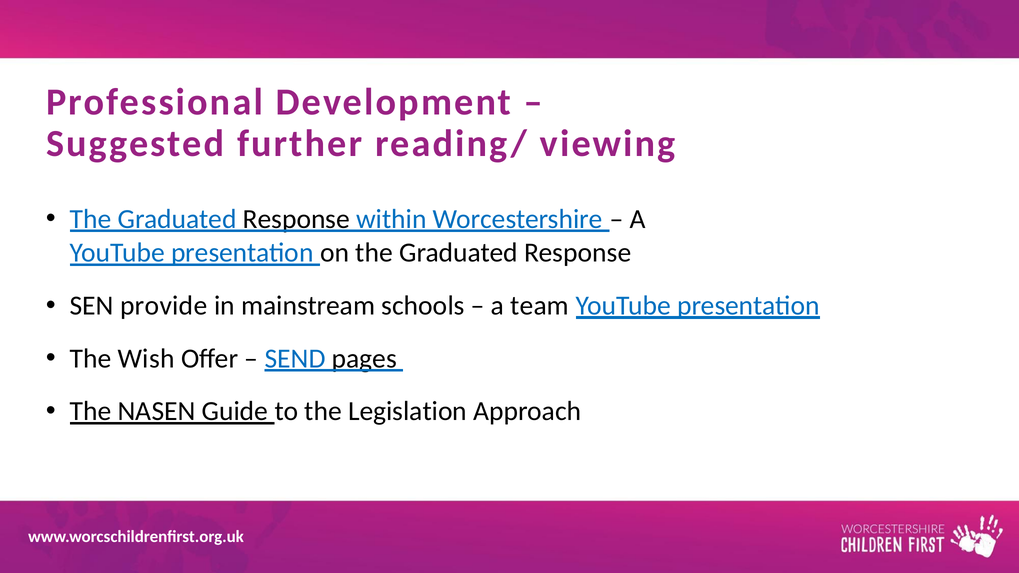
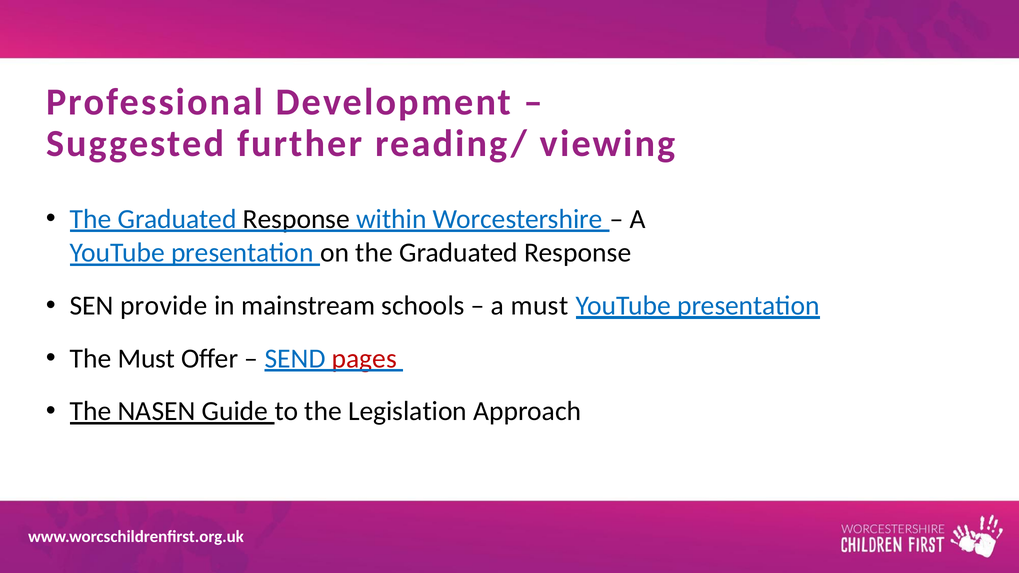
a team: team -> must (540, 306)
The Wish: Wish -> Must (146, 359)
pages colour: black -> red (364, 359)
